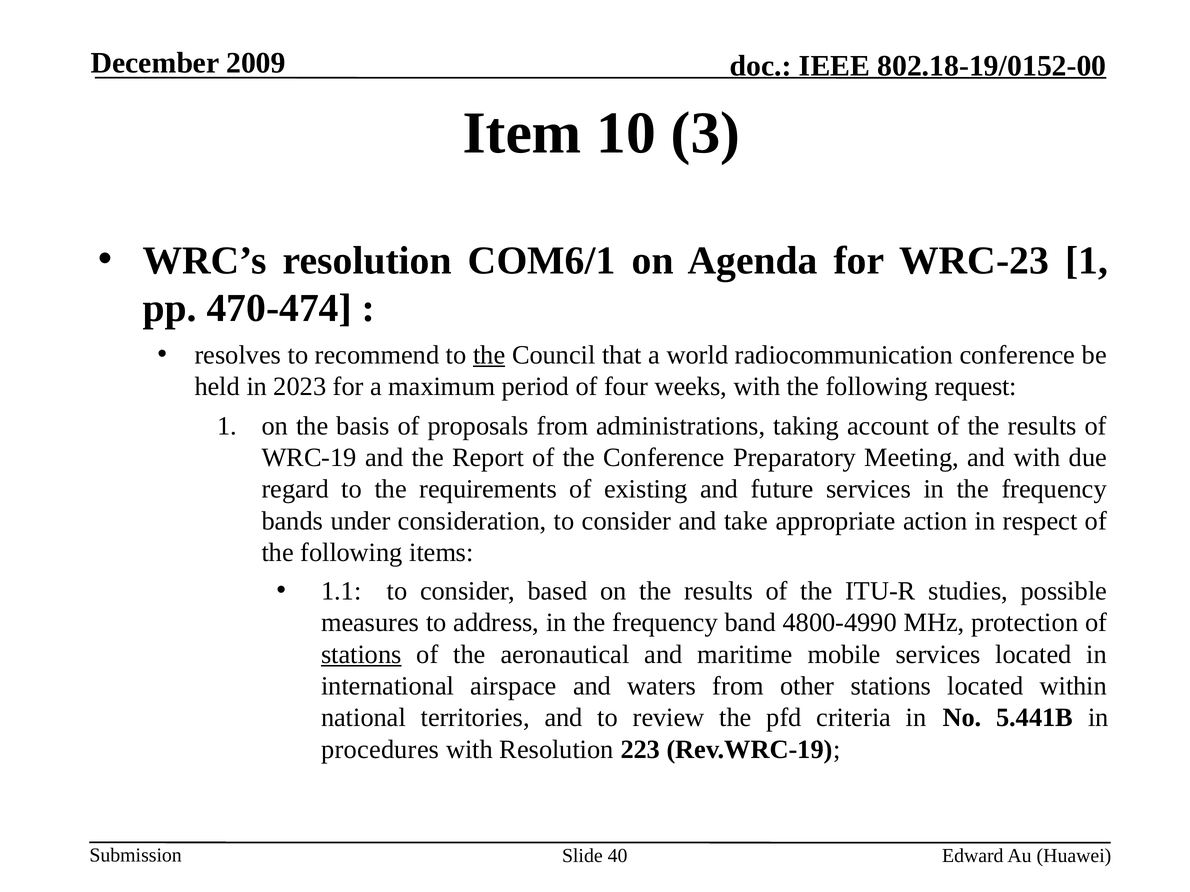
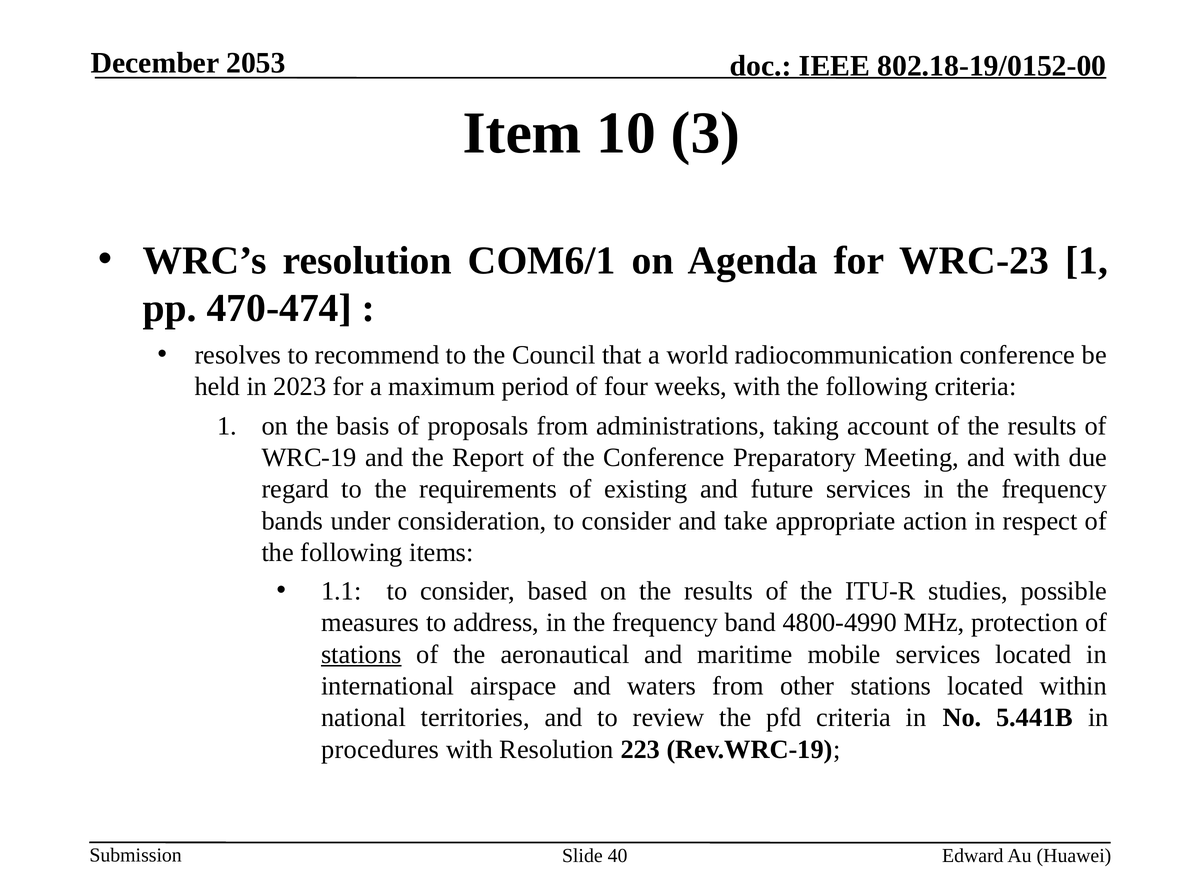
2009: 2009 -> 2053 (256, 63)
the underline: present -> none (489, 355)
following request: request -> criteria (976, 387)
